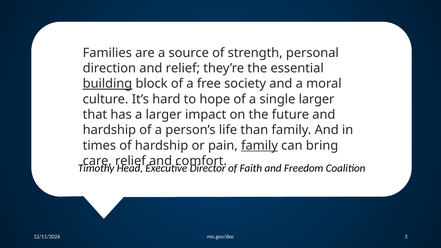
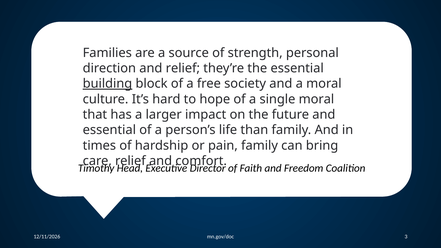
single larger: larger -> moral (316, 99)
hardship: hardship -> essential (109, 130)
family underline: present -> none (260, 145)
